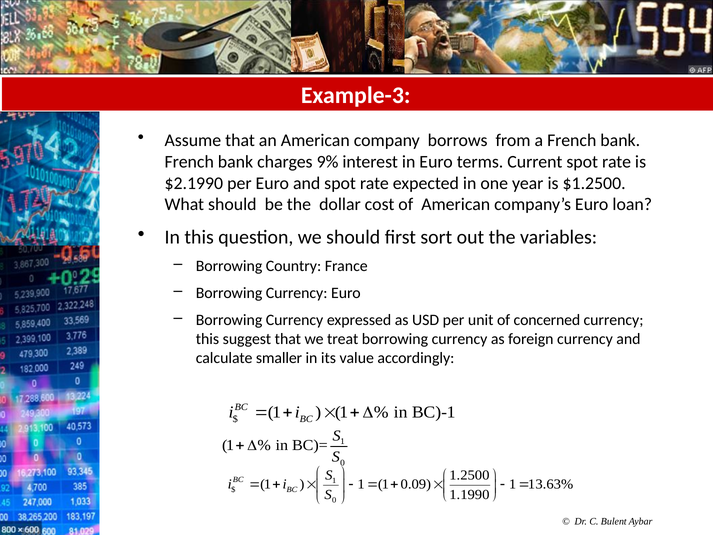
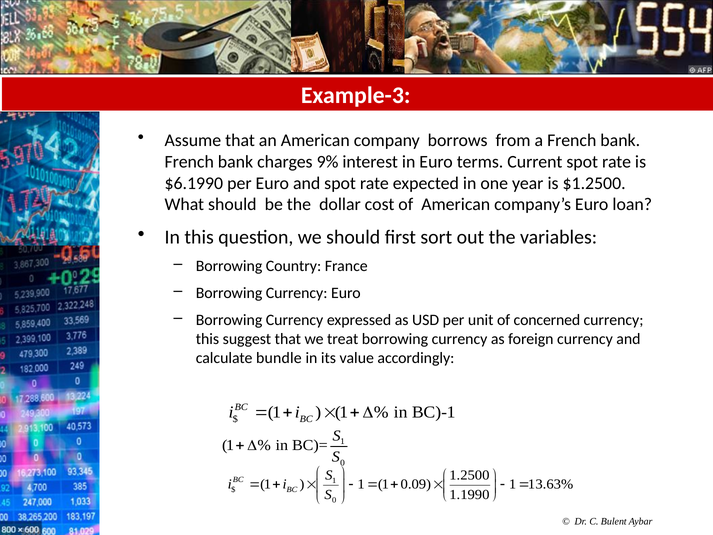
$2.1990: $2.1990 -> $6.1990 (194, 183)
smaller: smaller -> bundle (279, 358)
